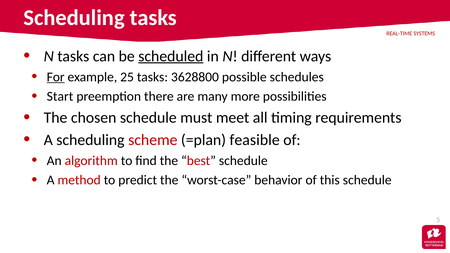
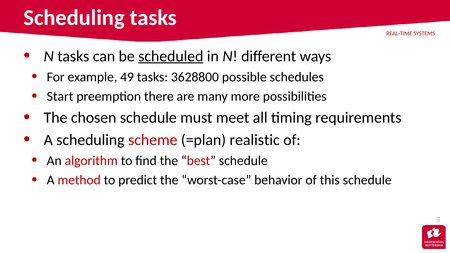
For underline: present -> none (56, 77)
25: 25 -> 49 (127, 77)
feasible: feasible -> realistic (255, 140)
